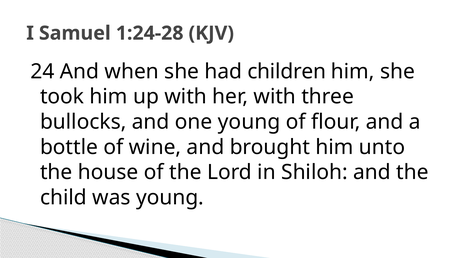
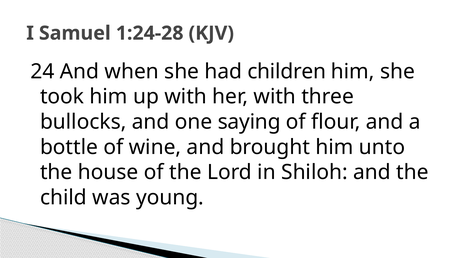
one young: young -> saying (249, 122)
